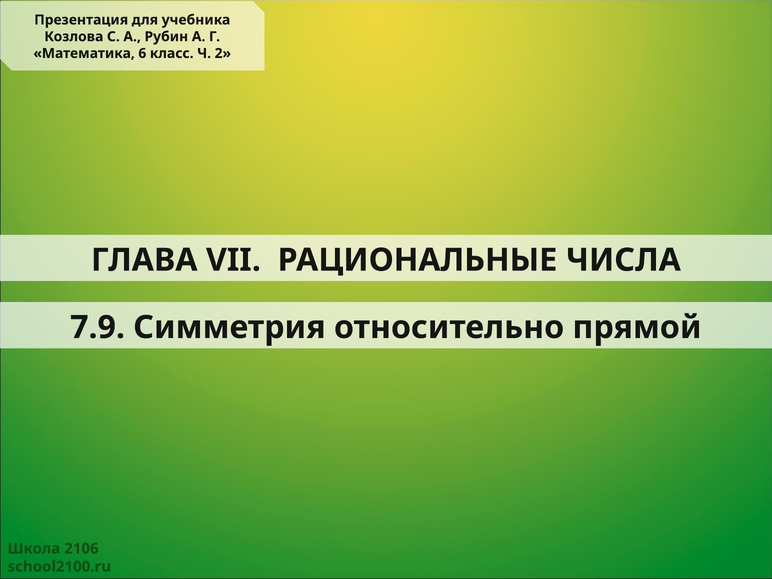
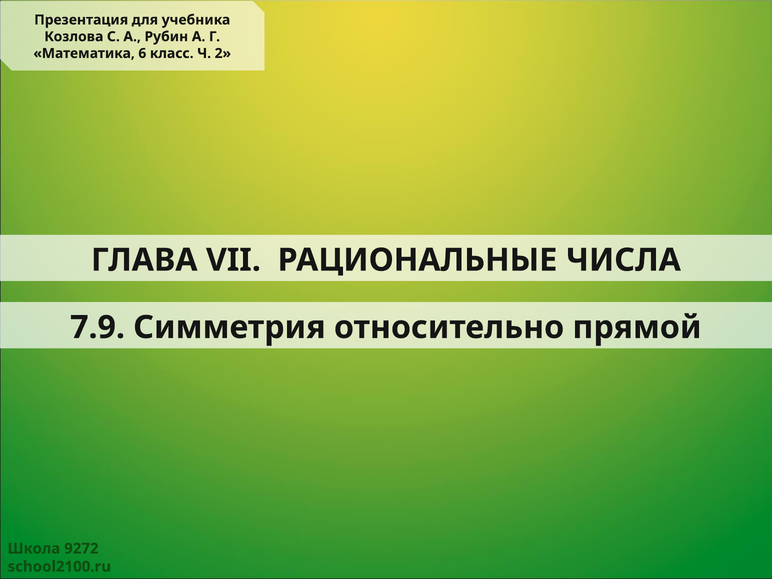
2106: 2106 -> 9272 (81, 549)
